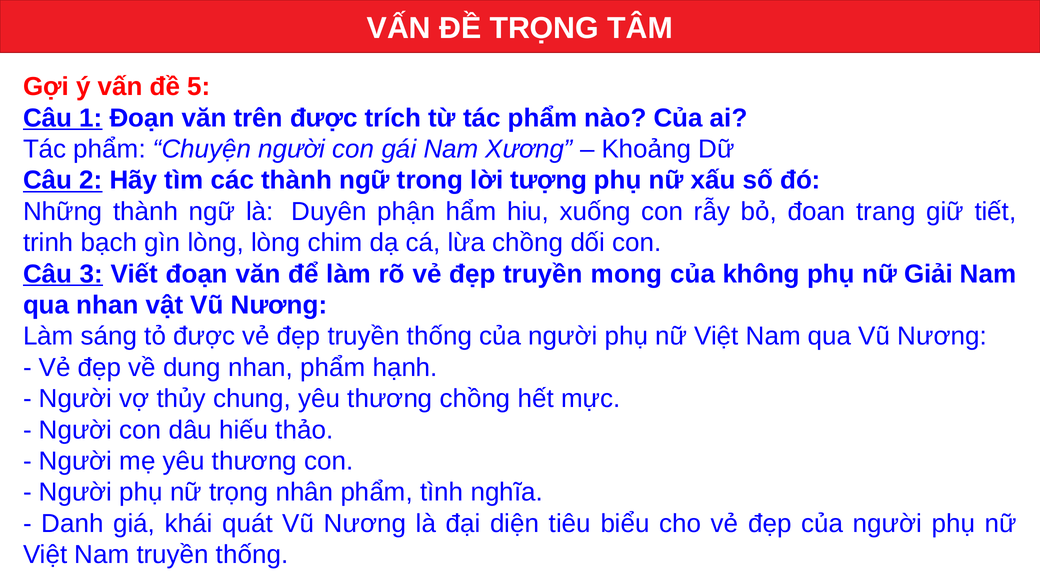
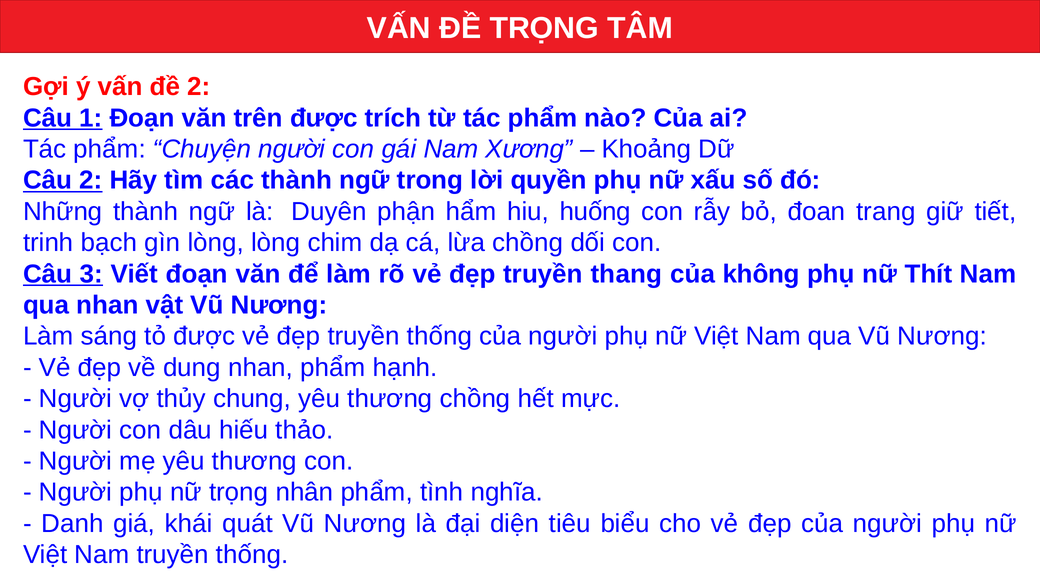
đề 5: 5 -> 2 (199, 87)
tượng: tượng -> quyền (549, 180)
xuống: xuống -> huống (595, 212)
mong: mong -> thang (626, 274)
Giải: Giải -> Thít (929, 274)
